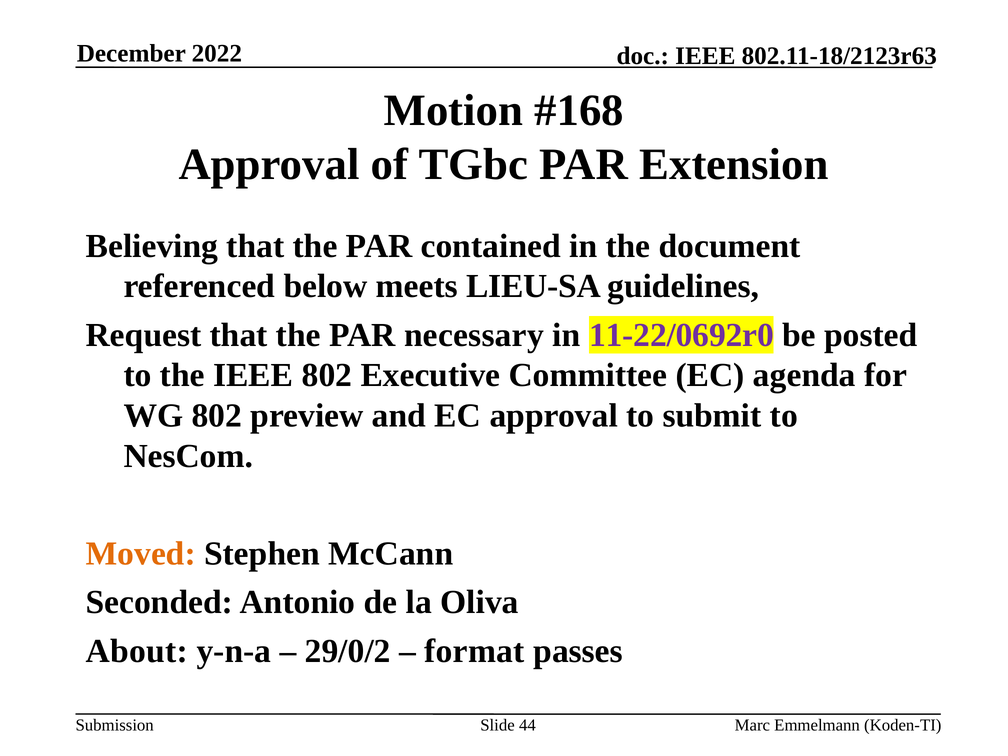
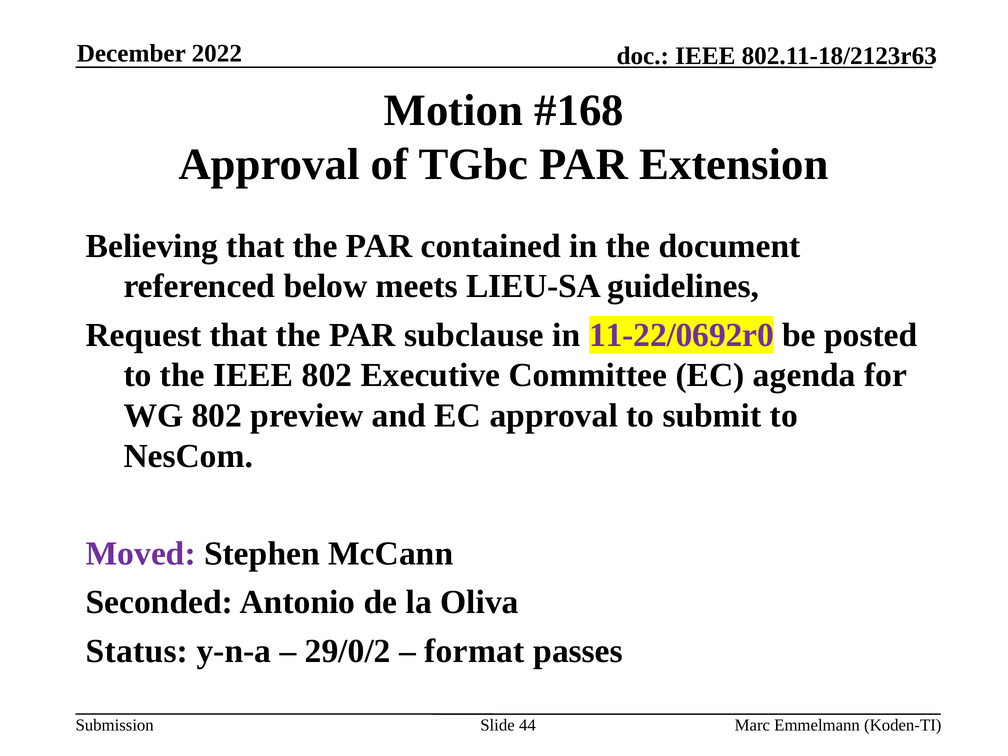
necessary: necessary -> subclause (474, 335)
Moved colour: orange -> purple (141, 553)
About: About -> Status (137, 651)
